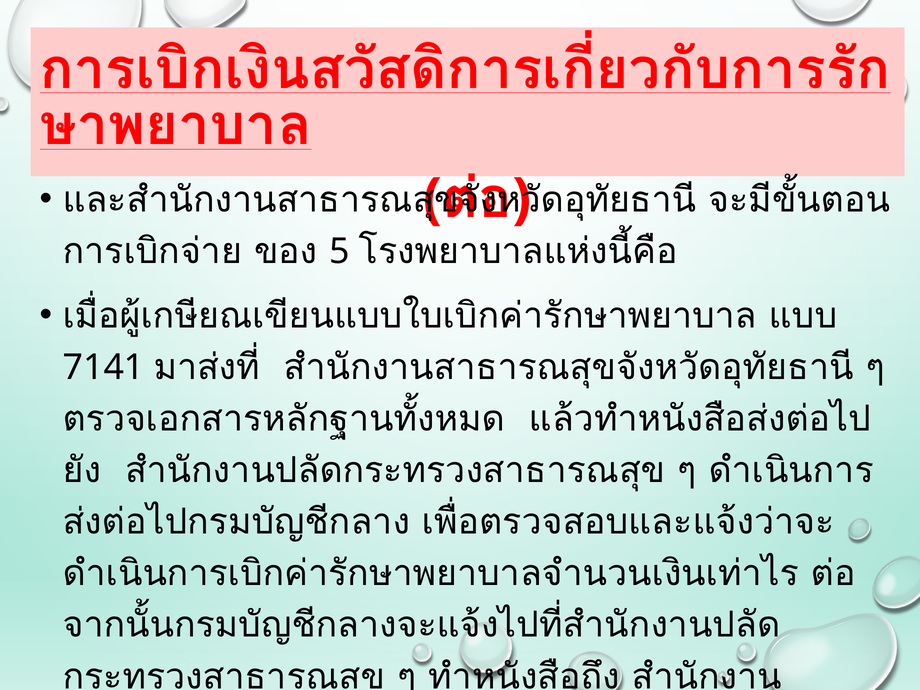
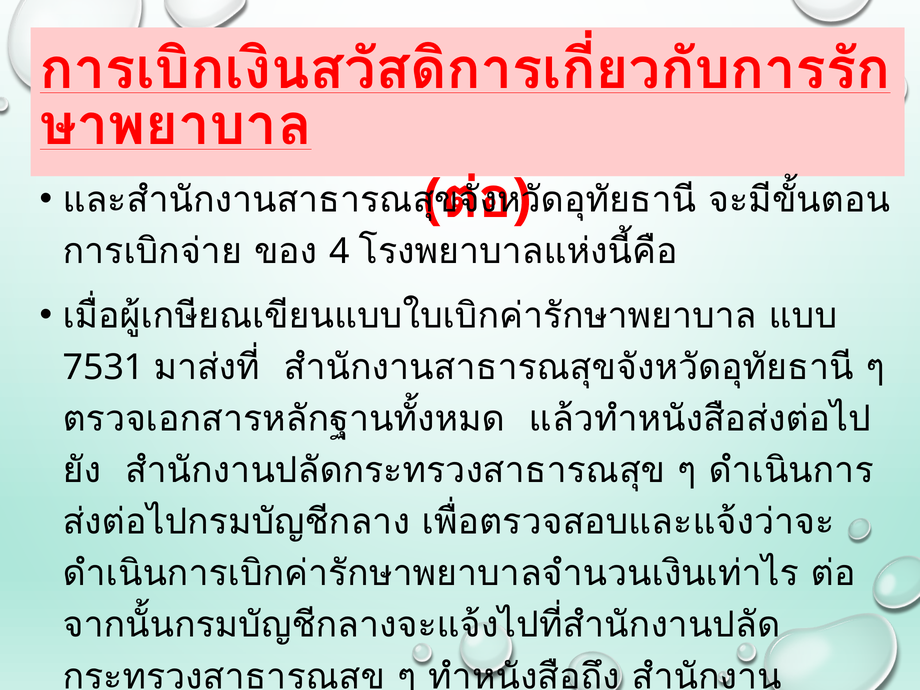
5: 5 -> 4 (340, 252)
7141: 7141 -> 7531 (104, 367)
